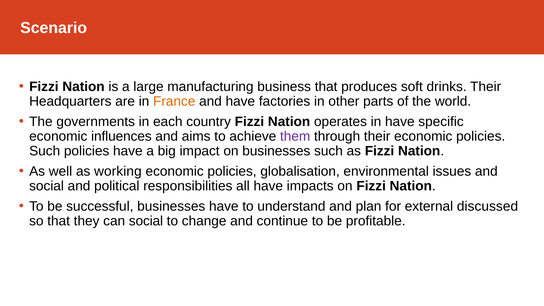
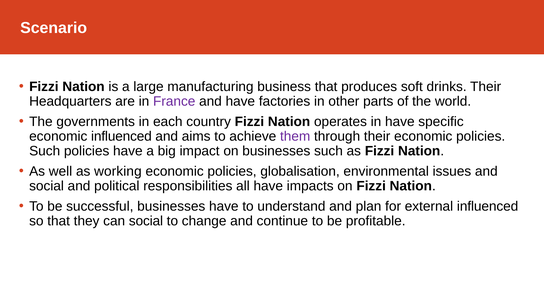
France colour: orange -> purple (174, 101)
economic influences: influences -> influenced (121, 136)
external discussed: discussed -> influenced (488, 206)
